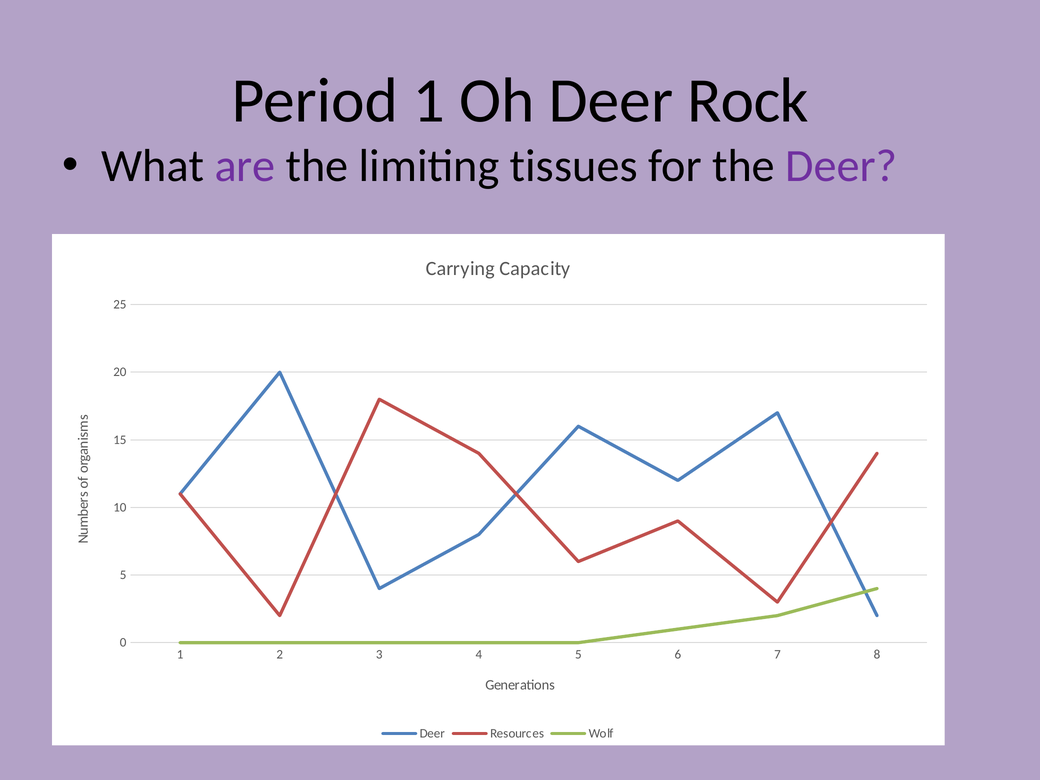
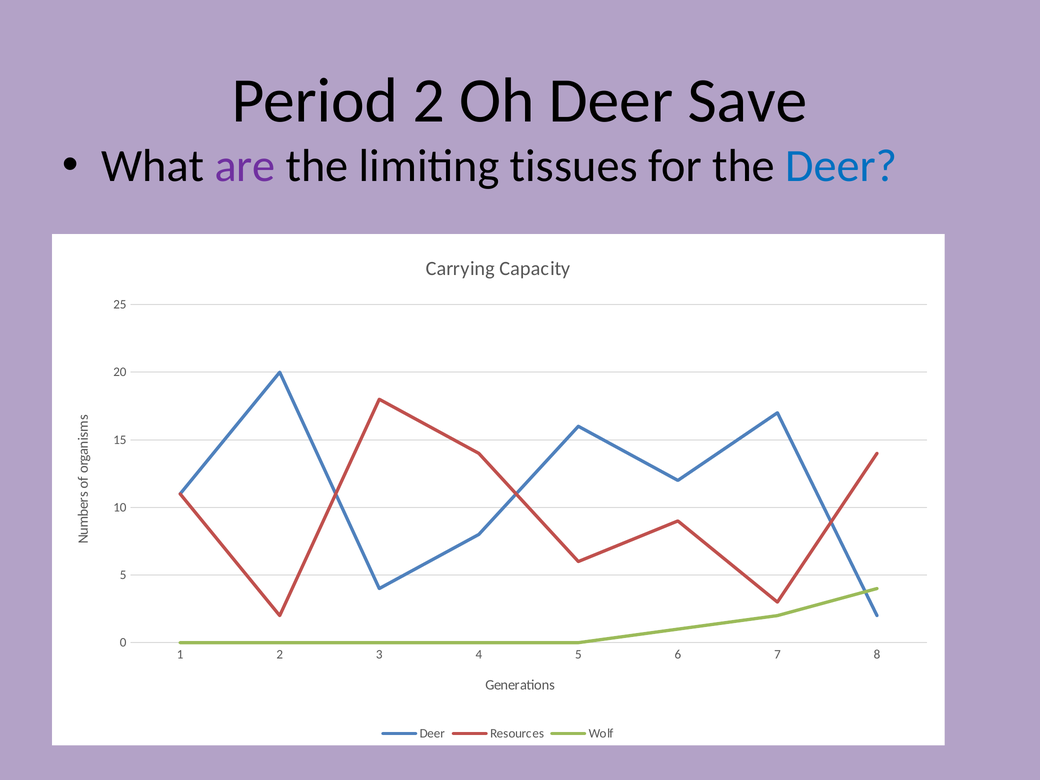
Period 1: 1 -> 2 (429, 101)
Rock: Rock -> Save (748, 101)
Deer colour: purple -> blue (841, 166)
